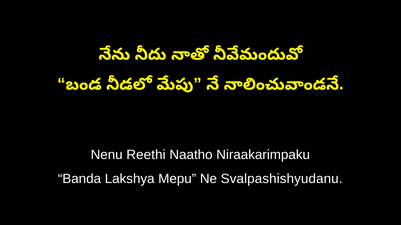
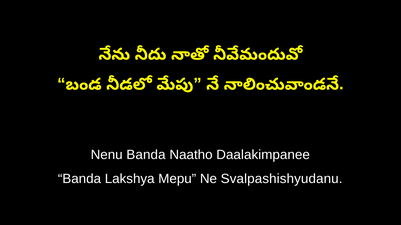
Nenu Reethi: Reethi -> Banda (146, 155)
Niraakarimpaku: Niraakarimpaku -> Daalakimpanee (263, 155)
